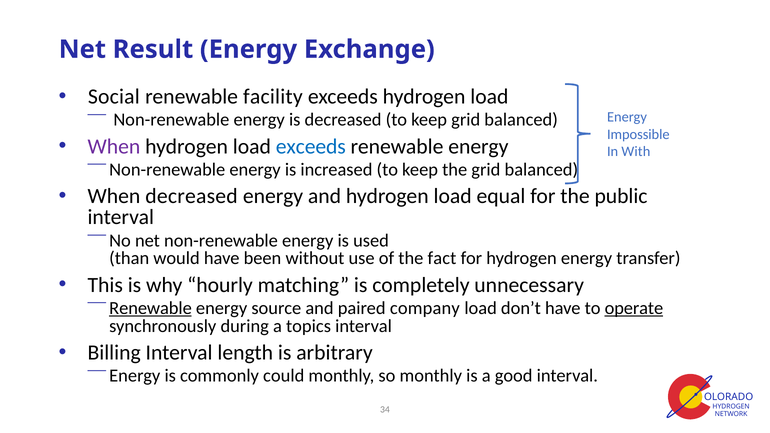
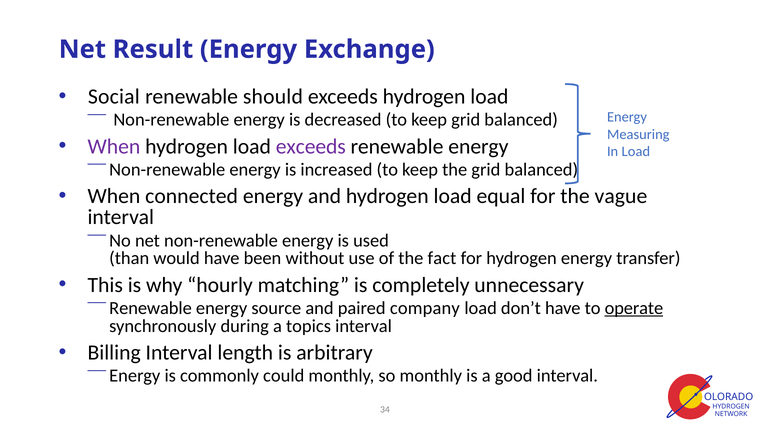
facility: facility -> should (273, 97)
Impossible: Impossible -> Measuring (638, 134)
exceeds colour: blue -> purple (311, 146)
In With: With -> Load (636, 152)
When decreased: decreased -> connected (192, 196)
public: public -> vague (621, 196)
Renewable underline: present -> none (151, 308)
